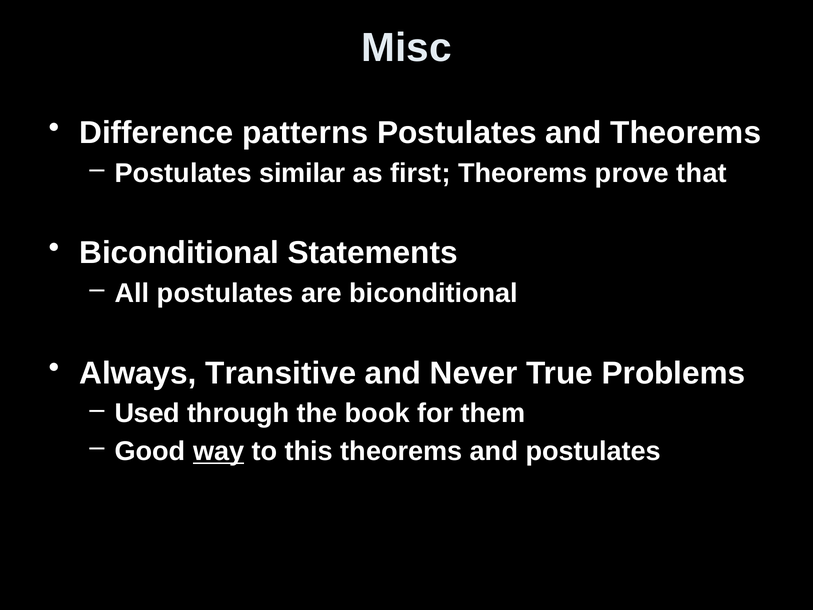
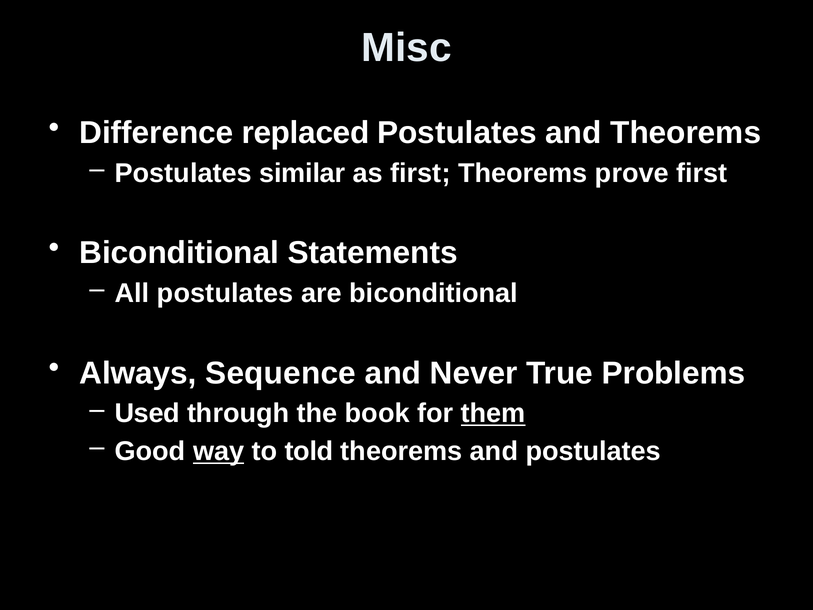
patterns: patterns -> replaced (306, 133)
prove that: that -> first (702, 173)
Transitive: Transitive -> Sequence (281, 373)
them underline: none -> present (493, 413)
this: this -> told (309, 451)
